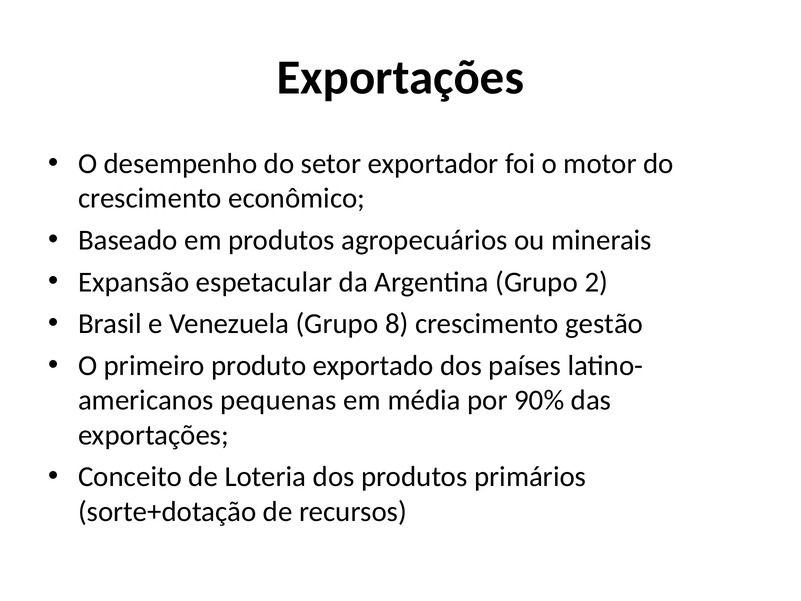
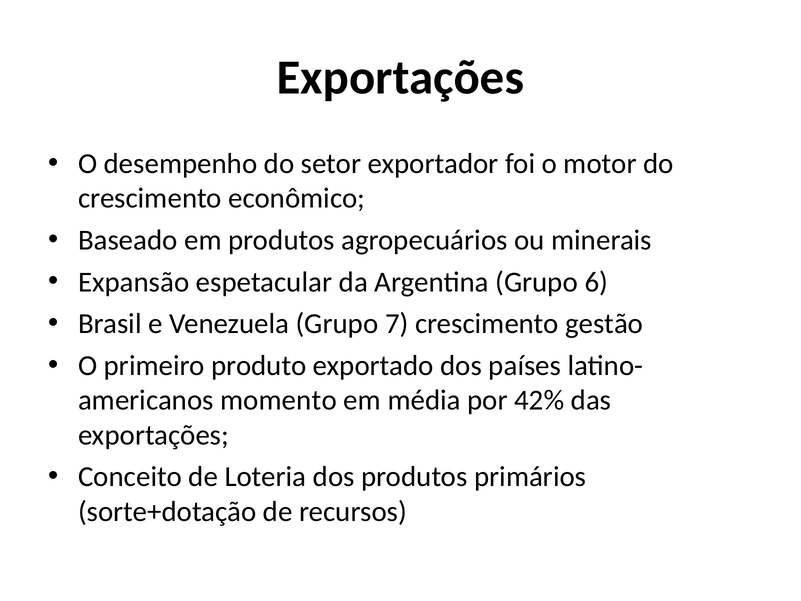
2: 2 -> 6 (596, 282)
8: 8 -> 7 (397, 324)
pequenas: pequenas -> momento (279, 400)
90%: 90% -> 42% (539, 400)
